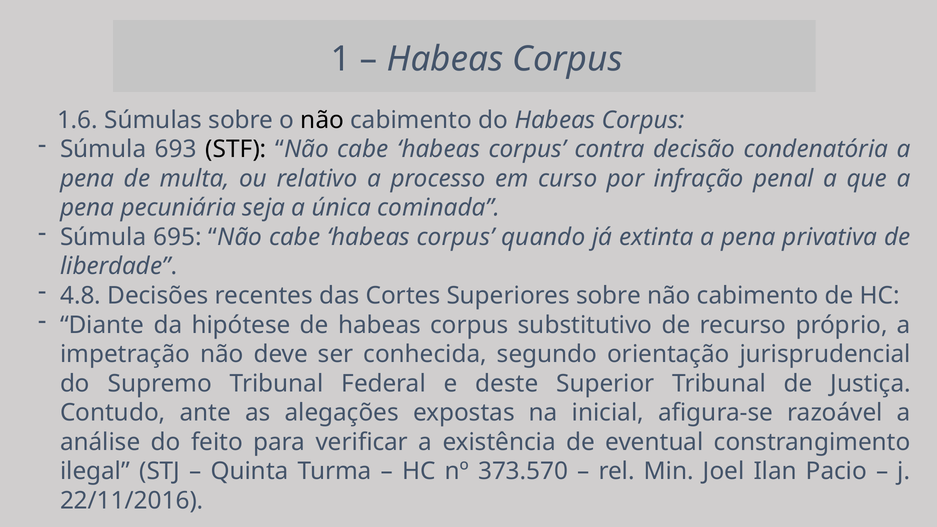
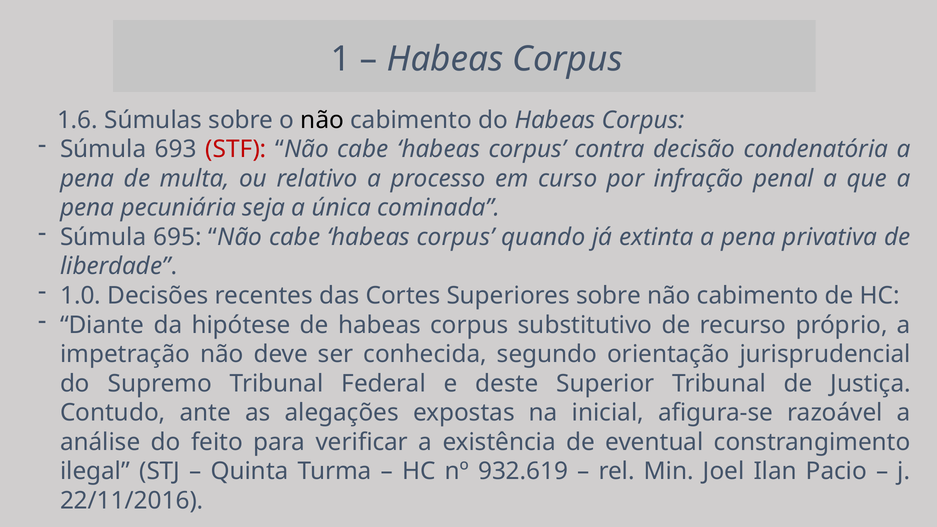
STF colour: black -> red (236, 149)
4.8: 4.8 -> 1.0 (81, 296)
373.570: 373.570 -> 932.619 (523, 471)
